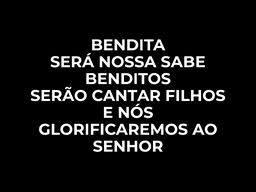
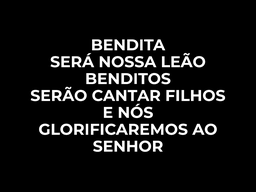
SABE: SABE -> LEÃO (183, 62)
